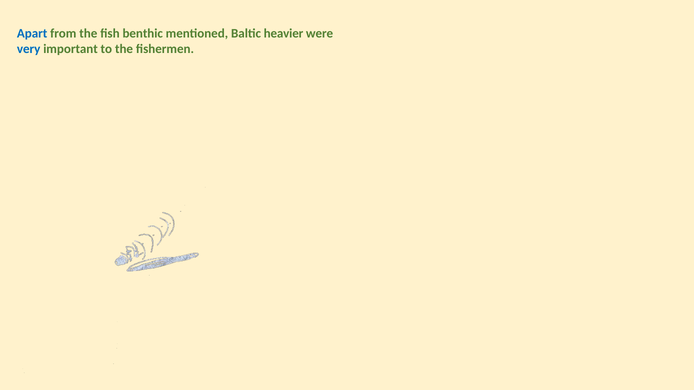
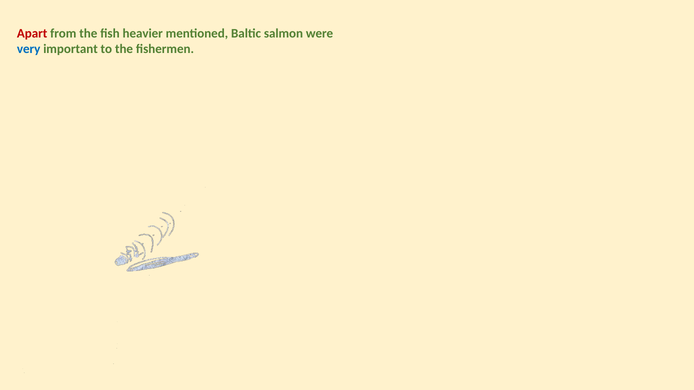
Apart colour: blue -> red (32, 33)
benthic: benthic -> heavier (143, 33)
heavier: heavier -> salmon (283, 33)
